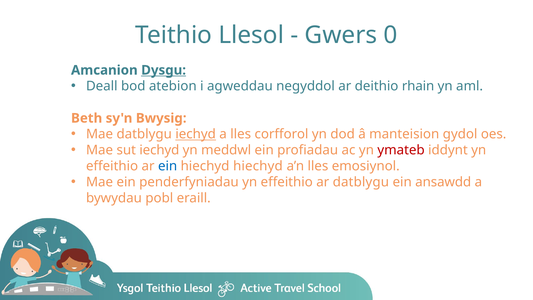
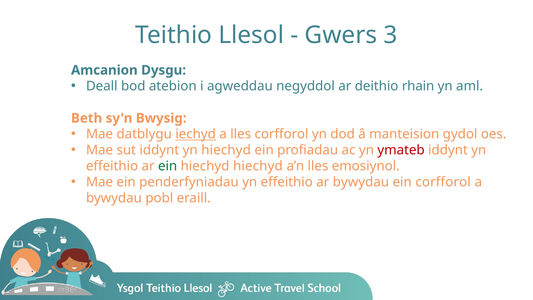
0: 0 -> 3 (390, 35)
Dysgu underline: present -> none (164, 70)
sut iechyd: iechyd -> iddynt (159, 150)
yn meddwl: meddwl -> hiechyd (226, 150)
ein colour: blue -> green (168, 166)
ar datblygu: datblygu -> bywydau (361, 182)
ein ansawdd: ansawdd -> corfforol (443, 182)
